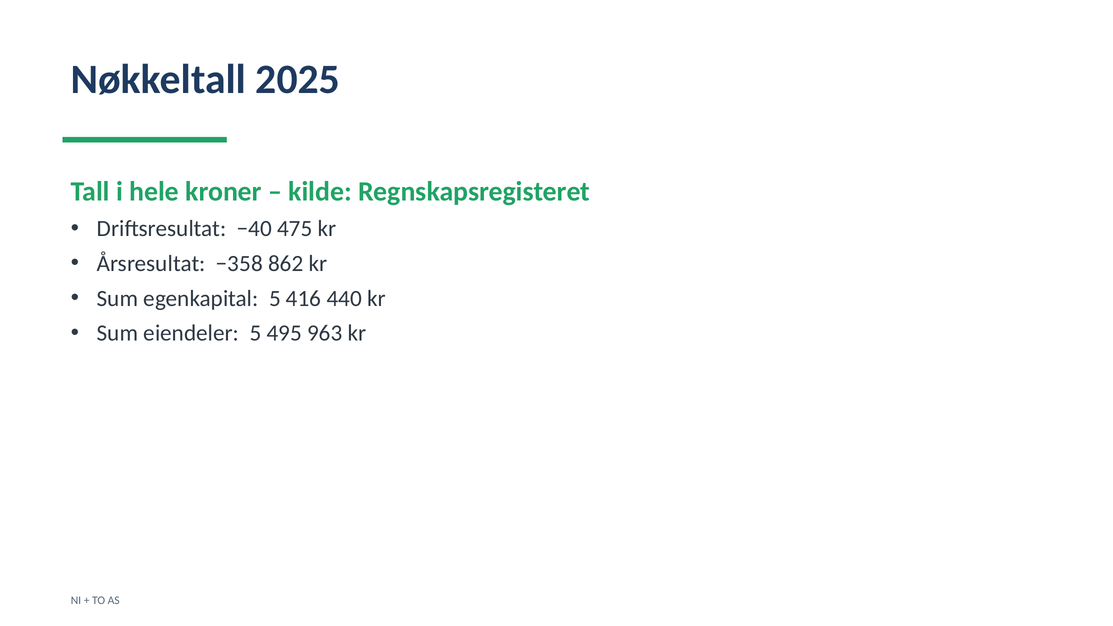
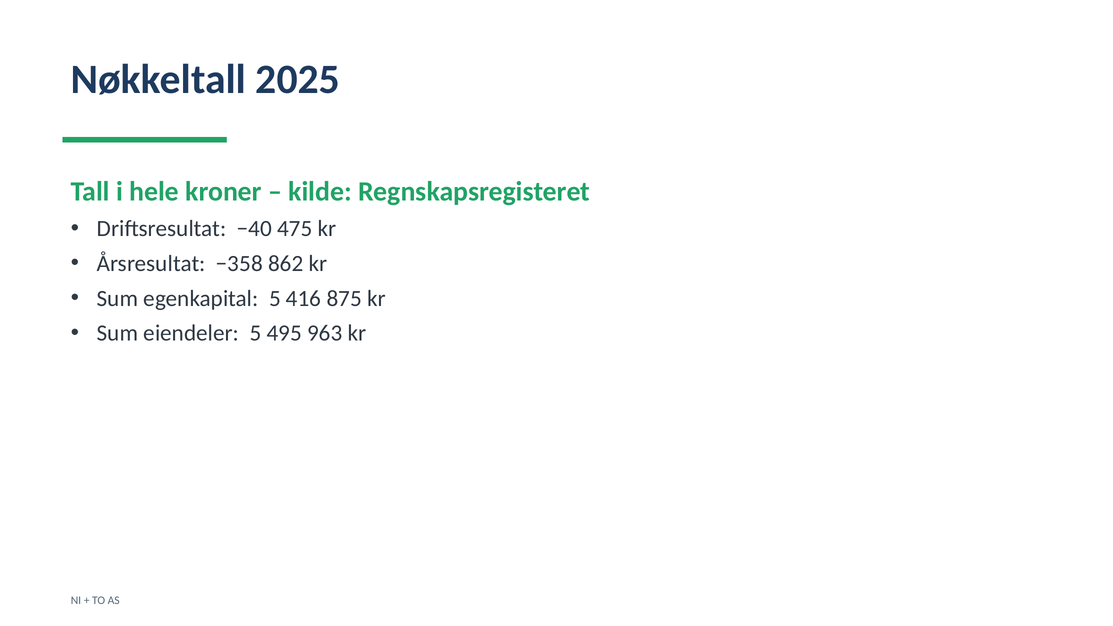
440: 440 -> 875 (344, 298)
